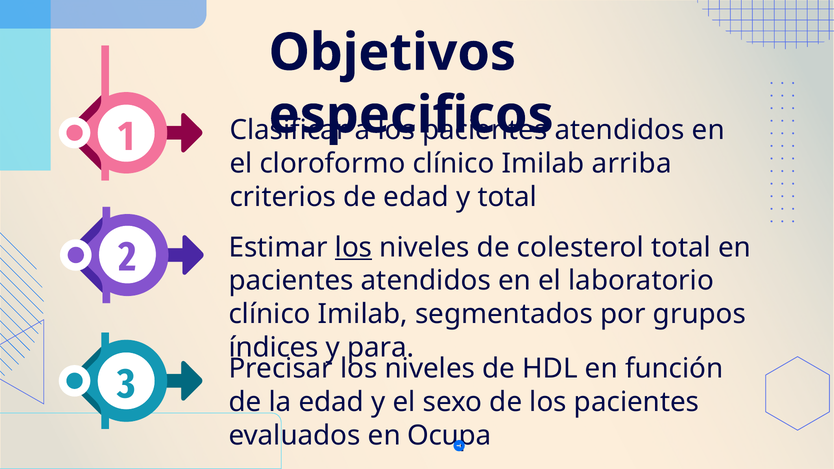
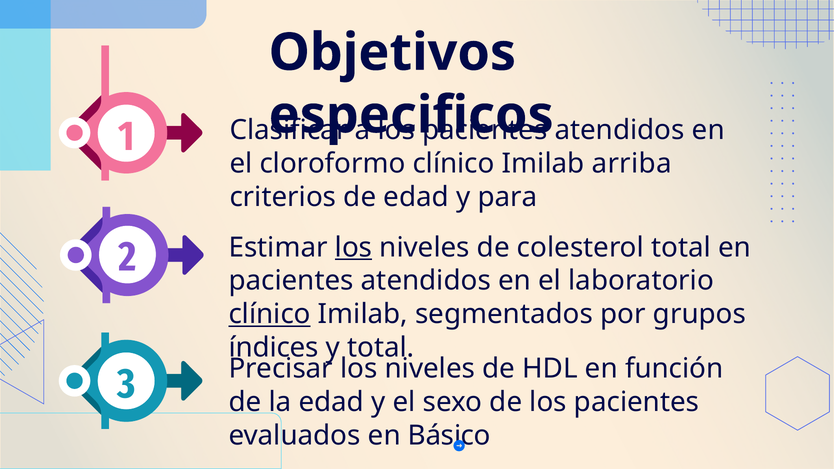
y total: total -> para (507, 197)
clínico underline: none -> present (270, 314)
y para: para -> total (381, 348)
Ocupa: Ocupa -> Básico (449, 435)
